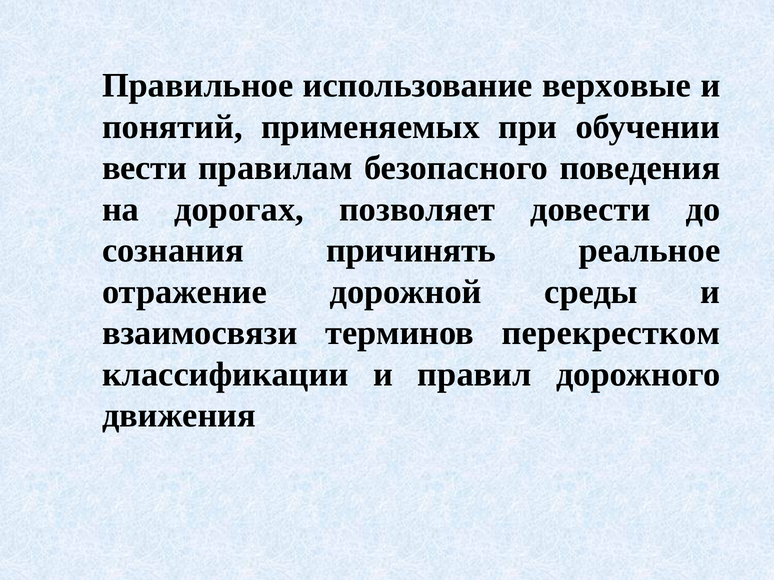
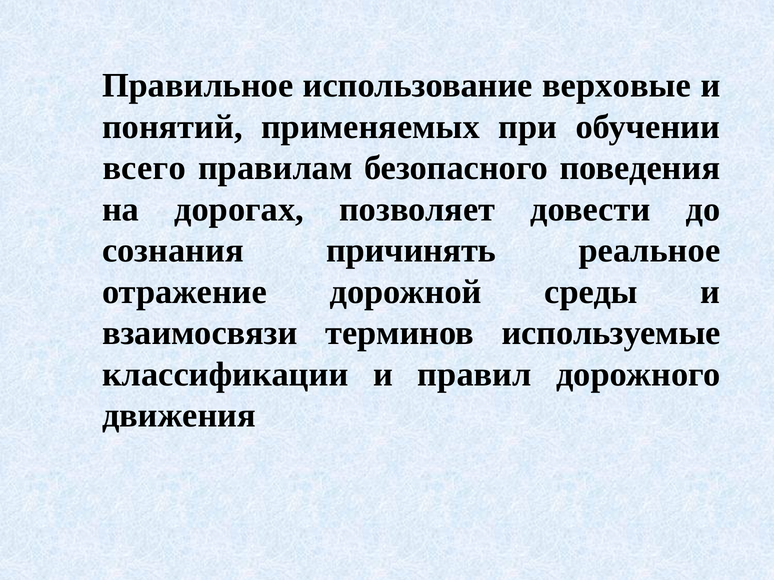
вести: вести -> всего (144, 168)
перекрестком: перекрестком -> используемые (611, 333)
